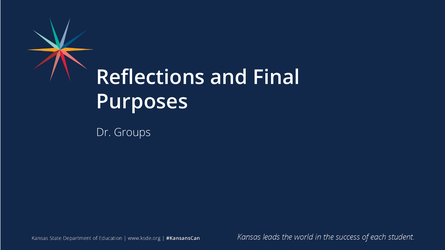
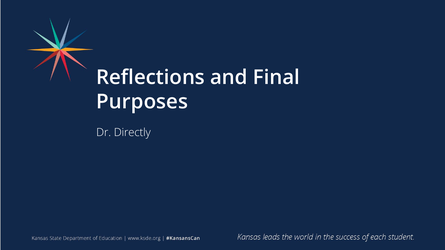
Groups: Groups -> Directly (132, 133)
